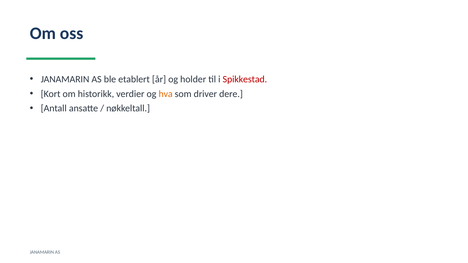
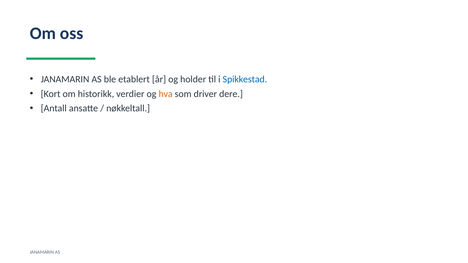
Spikkestad colour: red -> blue (245, 79)
